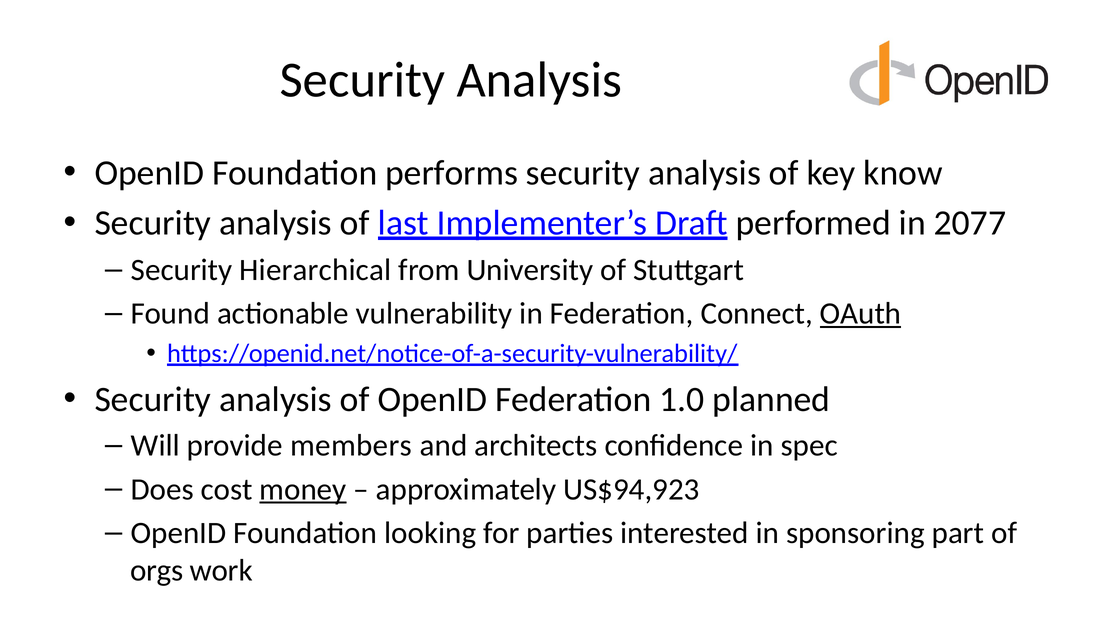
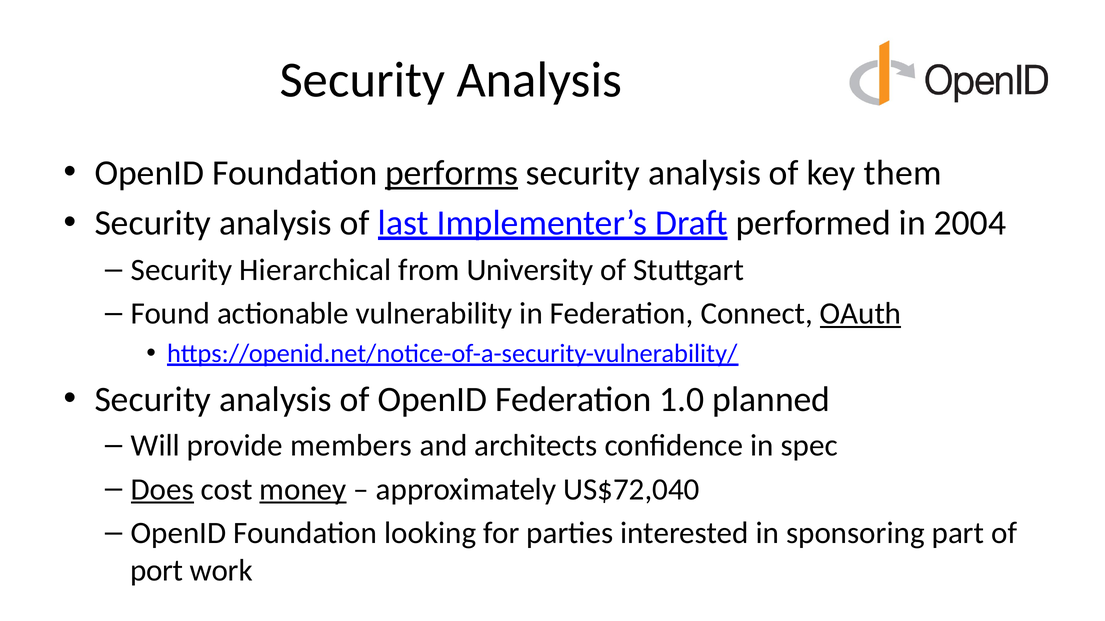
performs underline: none -> present (452, 173)
know: know -> them (903, 173)
2077: 2077 -> 2004 (970, 223)
Does underline: none -> present (162, 490)
US$94,923: US$94,923 -> US$72,040 (631, 490)
orgs: orgs -> port (157, 571)
